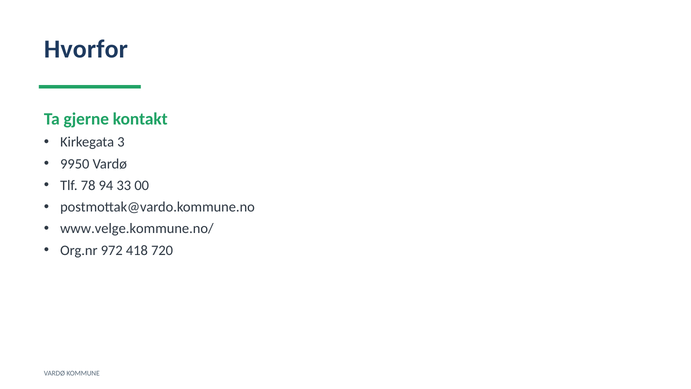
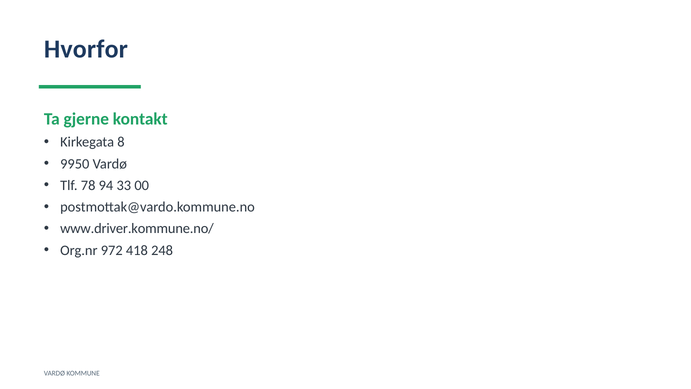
3: 3 -> 8 (121, 142)
www.velge.kommune.no/: www.velge.kommune.no/ -> www.driver.kommune.no/ (137, 229)
720: 720 -> 248 (162, 250)
